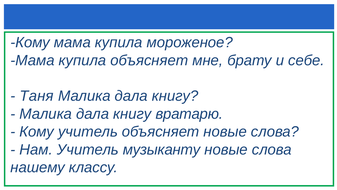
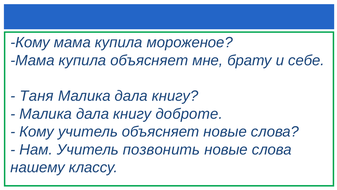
вратарю: вратарю -> доброте (189, 114)
музыканту: музыканту -> позвонить (161, 149)
